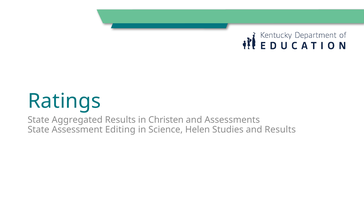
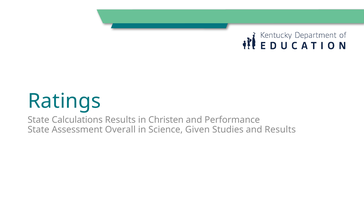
Aggregated: Aggregated -> Calculations (77, 120)
Assessments: Assessments -> Performance (232, 120)
Editing: Editing -> Overall (120, 130)
Helen: Helen -> Given (197, 130)
